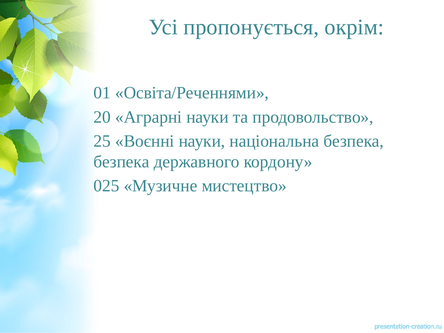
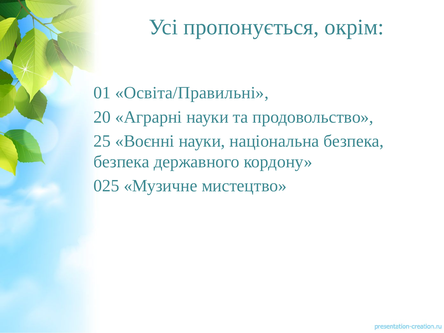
Освіта/Реченнями: Освіта/Реченнями -> Освіта/Правильні (192, 93)
